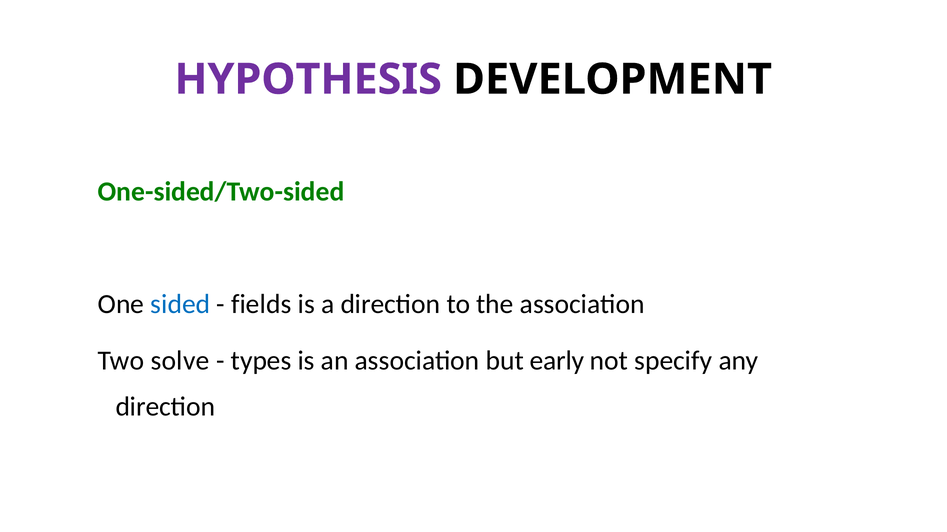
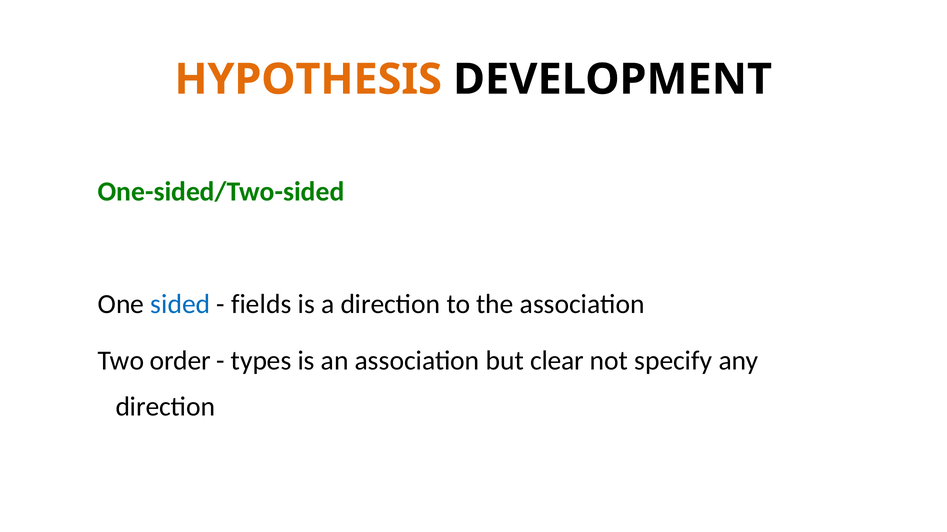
HYPOTHESIS colour: purple -> orange (308, 80)
solve: solve -> order (180, 361)
early: early -> clear (557, 361)
